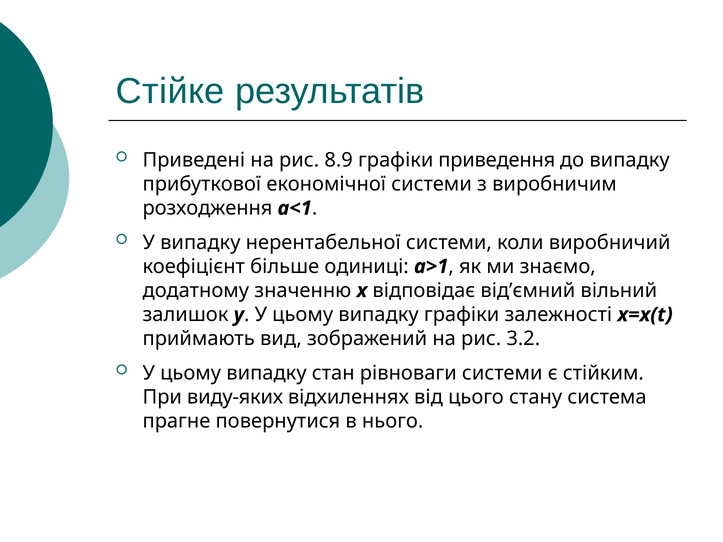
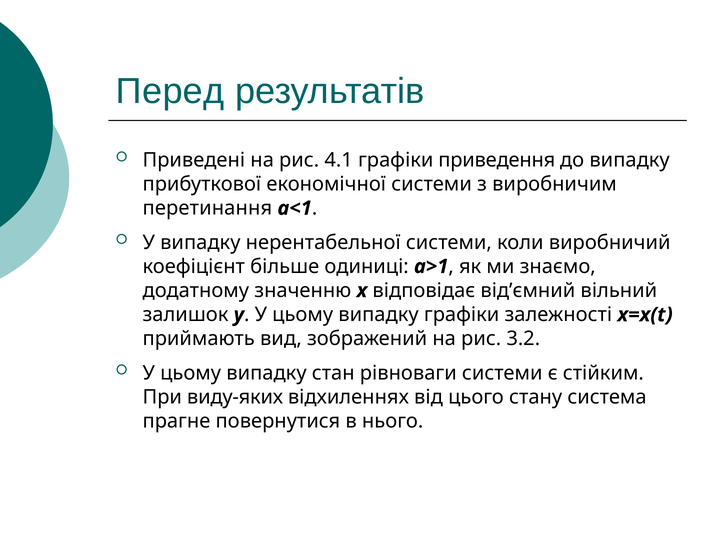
Стійке: Стійке -> Перед (170, 91)
8.9: 8.9 -> 4.1 (339, 160)
розходження: розходження -> перетинання (207, 208)
